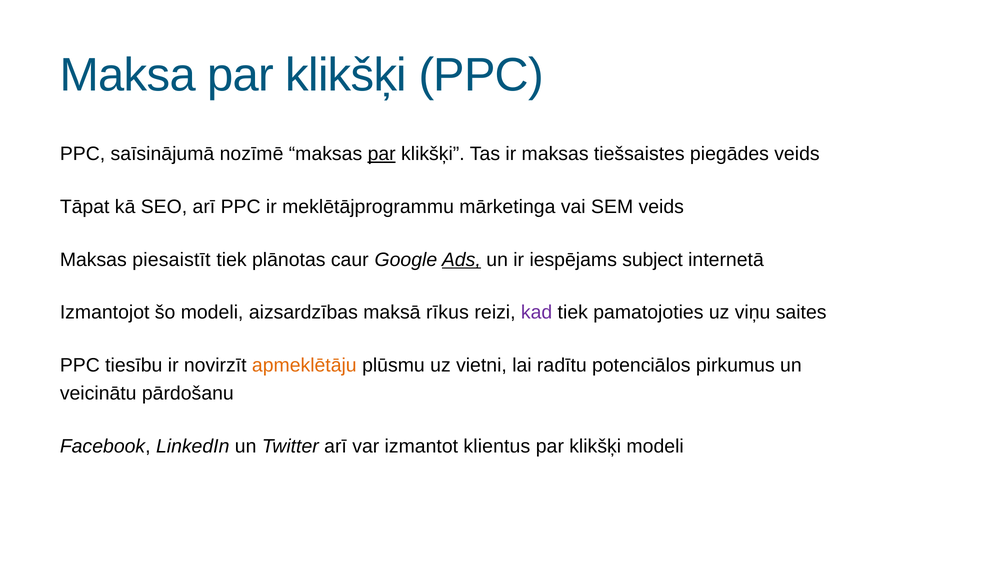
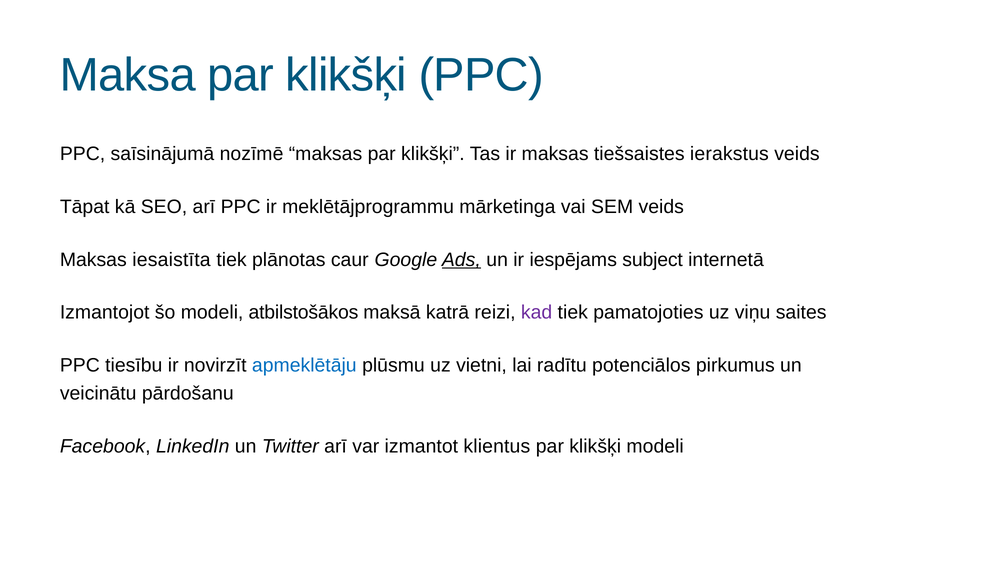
par underline: present -> none (382, 154)
piegādes: piegādes -> ierakstus (729, 154)
piesaistīt: piesaistīt -> iesaistīta (171, 260)
aizsardzības: aizsardzības -> atbilstošākos (303, 313)
rīkus: rīkus -> katrā (448, 313)
apmeklētāju colour: orange -> blue (304, 366)
